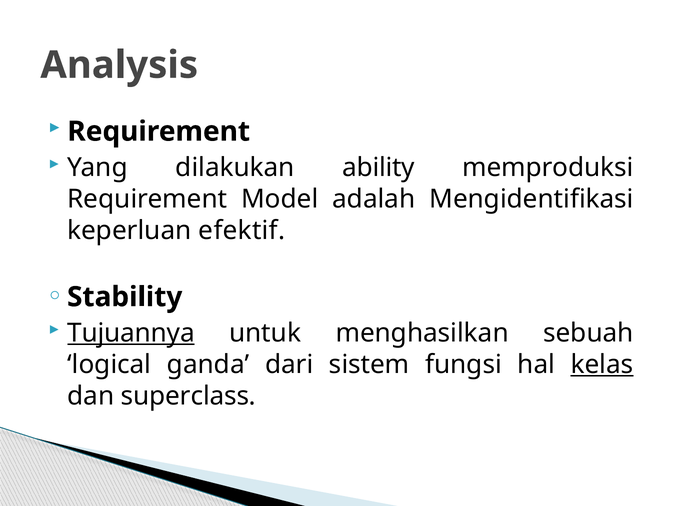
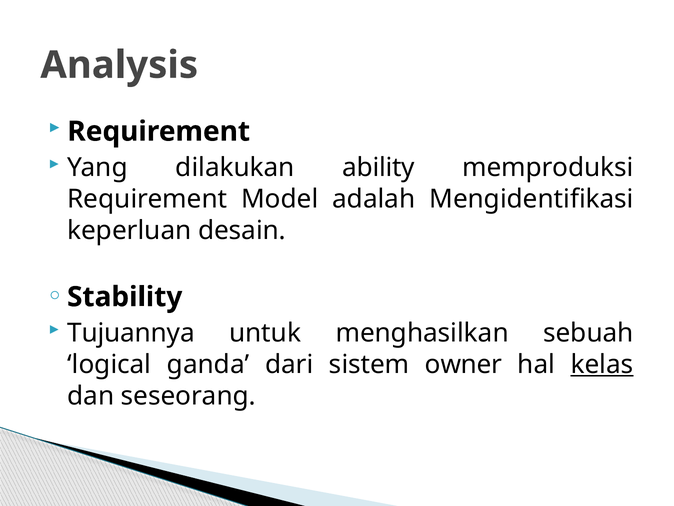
efektif: efektif -> desain (242, 230)
Tujuannya underline: present -> none (131, 333)
fungsi: fungsi -> owner (464, 364)
superclass: superclass -> seseorang (188, 396)
